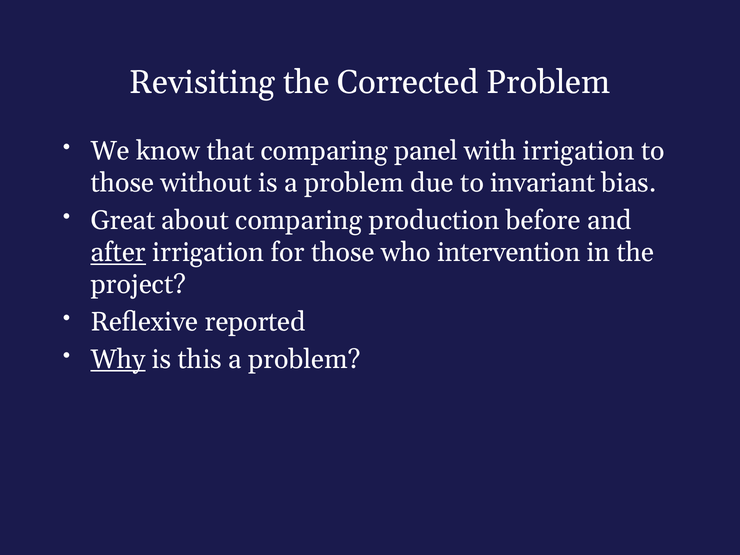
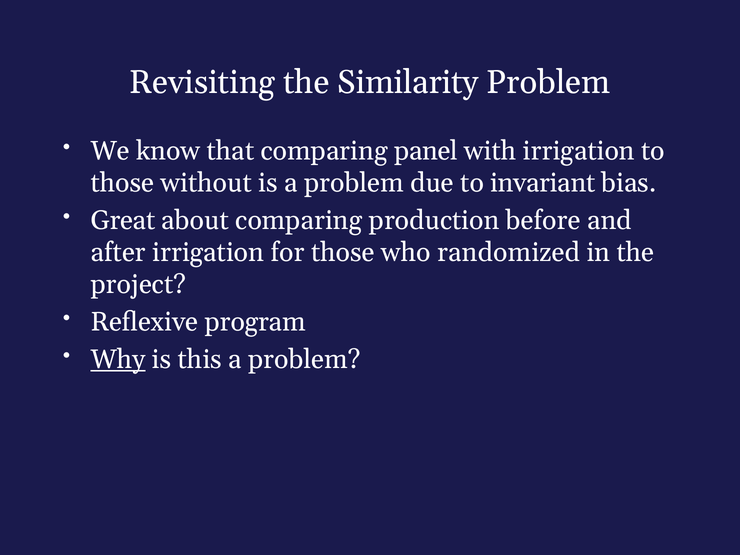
Corrected: Corrected -> Similarity (408, 82)
after underline: present -> none (118, 253)
intervention: intervention -> randomized (509, 253)
reported: reported -> program (255, 322)
